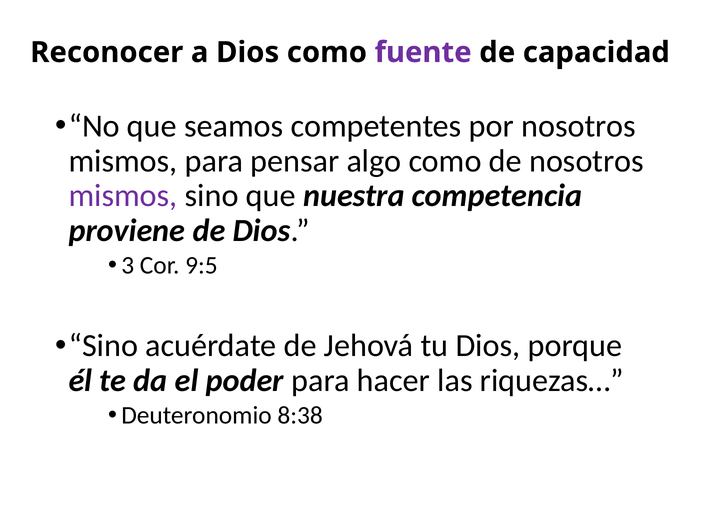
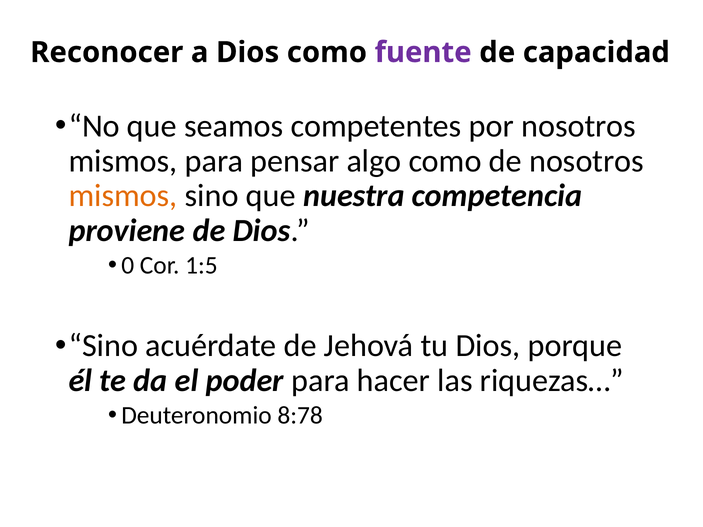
mismos colour: purple -> orange (123, 196)
3: 3 -> 0 (128, 265)
9:5: 9:5 -> 1:5 (201, 265)
8:38: 8:38 -> 8:78 (300, 416)
